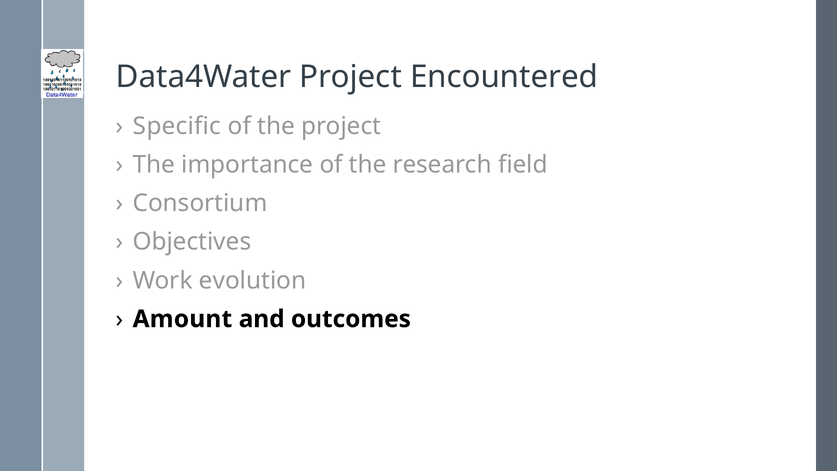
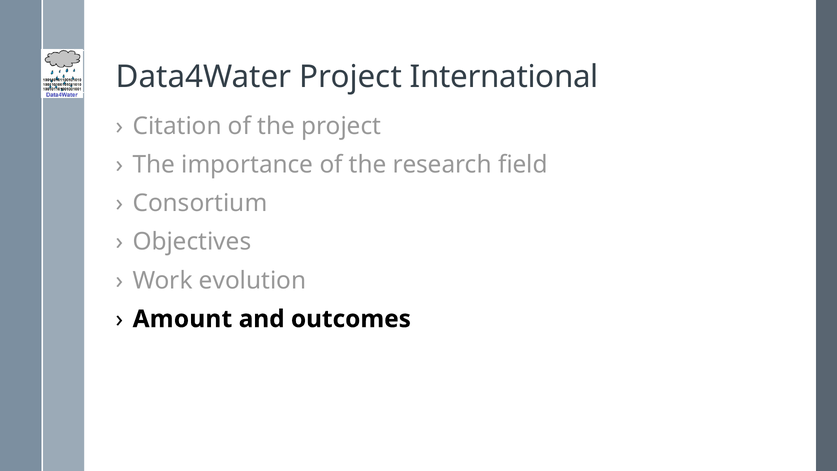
Encountered: Encountered -> International (504, 77)
Specific: Specific -> Citation (177, 126)
